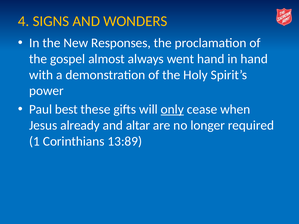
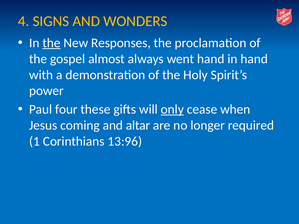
the underline: none -> present (51, 43)
best: best -> four (66, 109)
already: already -> coming (80, 125)
13:89: 13:89 -> 13:96 (125, 141)
